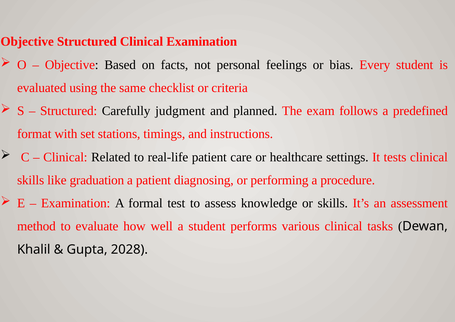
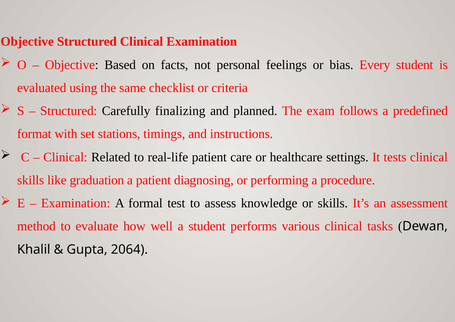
judgment: judgment -> finalizing (180, 111)
2028: 2028 -> 2064 (129, 249)
